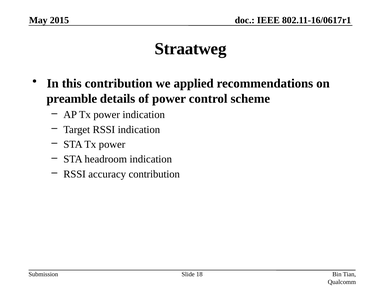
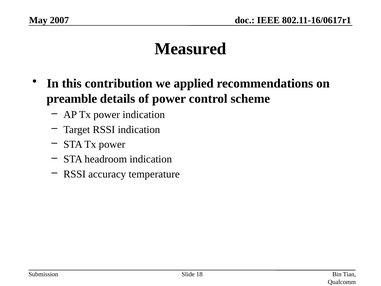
2015: 2015 -> 2007 (59, 20)
Straatweg: Straatweg -> Measured (191, 49)
accuracy contribution: contribution -> temperature (154, 174)
